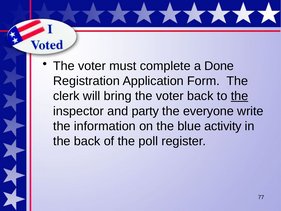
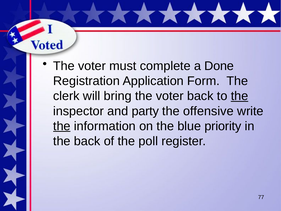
everyone: everyone -> offensive (208, 111)
the underline: none -> present (62, 126)
activity: activity -> priority (223, 126)
